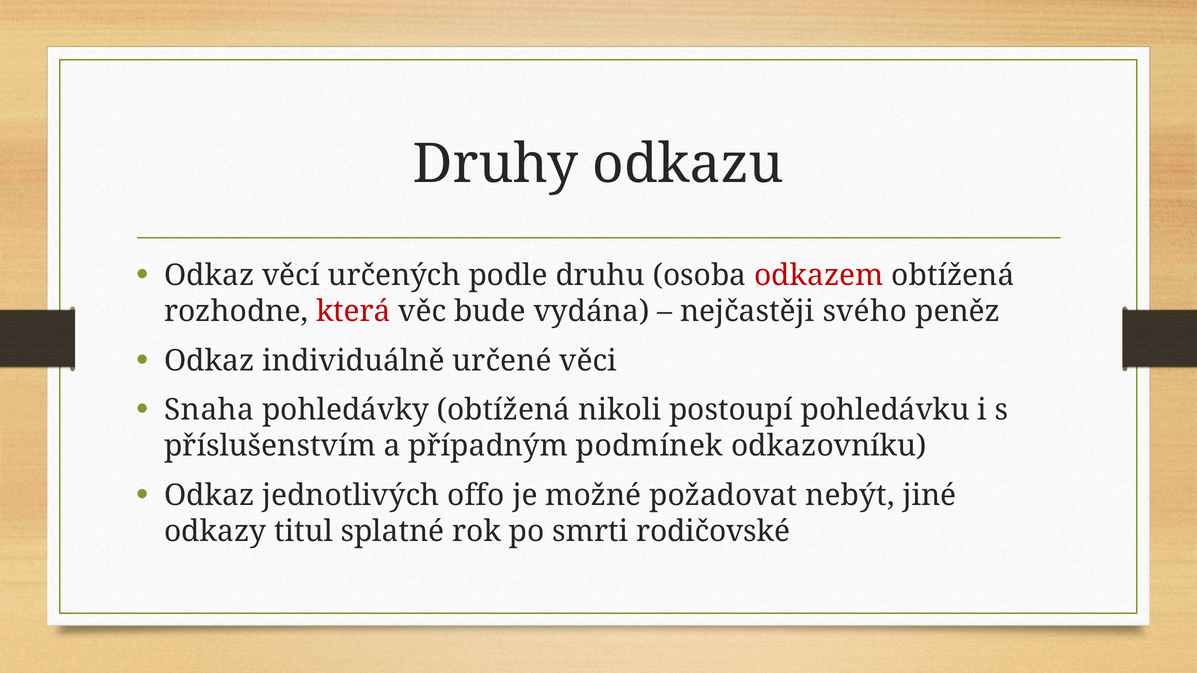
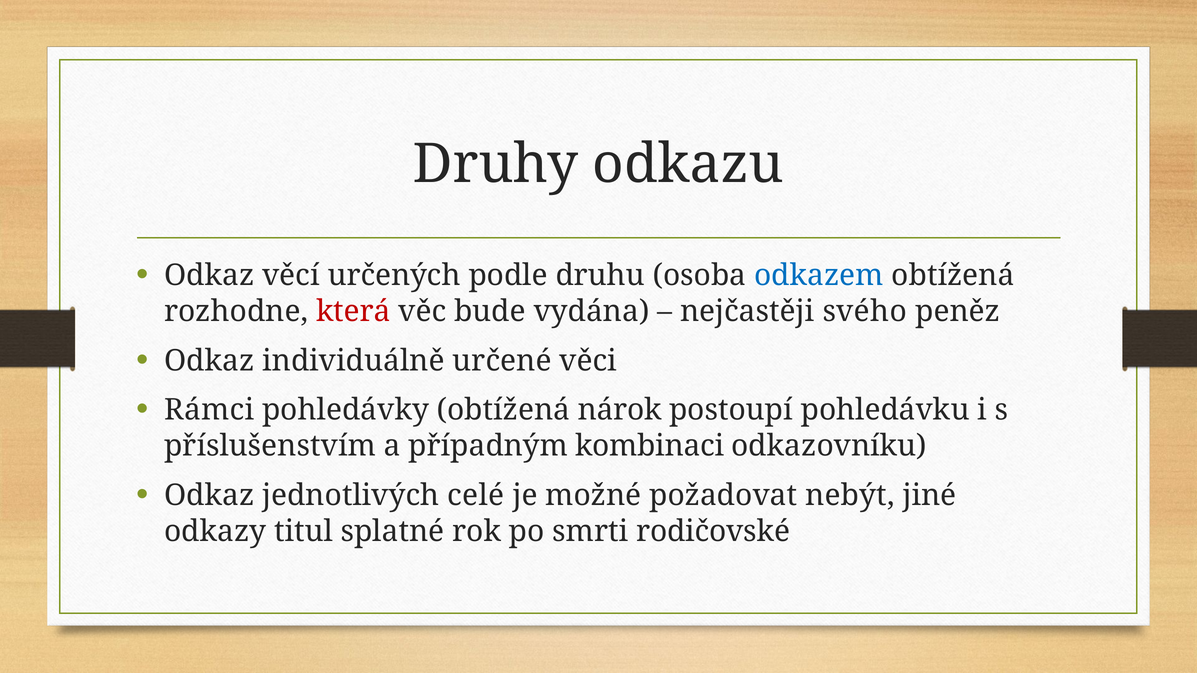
odkazem colour: red -> blue (819, 276)
Snaha: Snaha -> Rámci (209, 410)
nikoli: nikoli -> nárok (620, 410)
podmínek: podmínek -> kombinaci (650, 446)
offo: offo -> celé (476, 496)
